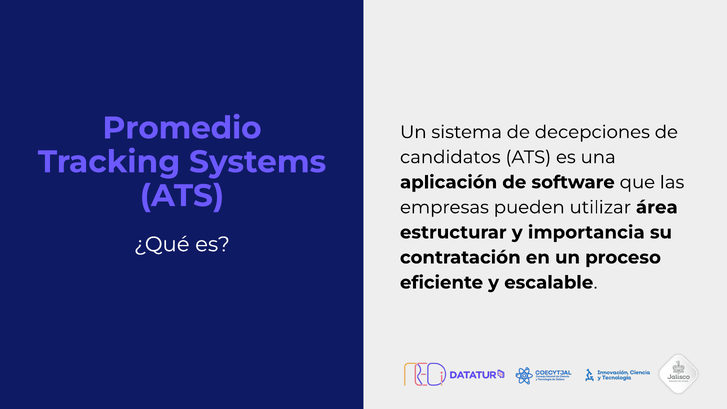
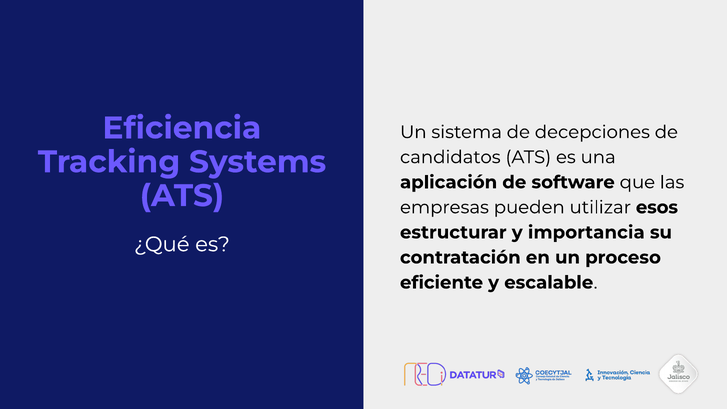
Promedio: Promedio -> Eficiencia (182, 128)
área: área -> esos (657, 207)
